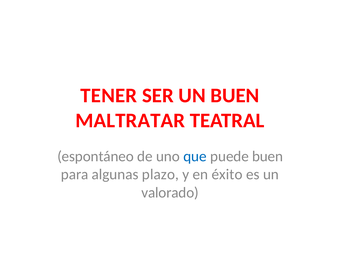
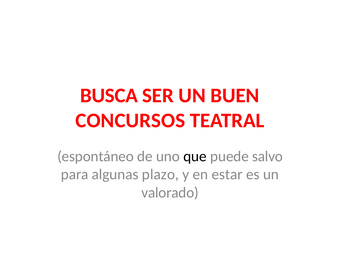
TENER: TENER -> BUSCA (109, 96)
MALTRATAR: MALTRATAR -> CONCURSOS (130, 120)
que colour: blue -> black (195, 156)
puede buen: buen -> salvo (268, 156)
éxito: éxito -> estar (227, 174)
